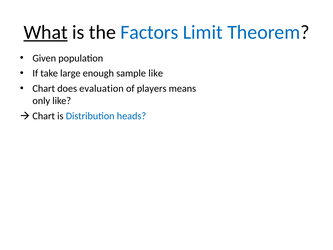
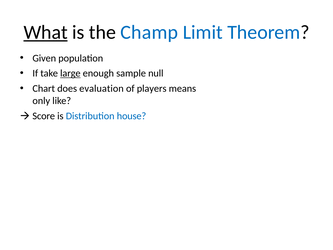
Factors: Factors -> Champ (149, 32)
large underline: none -> present (70, 73)
sample like: like -> null (156, 73)
Chart: Chart -> Score (44, 116)
heads: heads -> house (131, 116)
